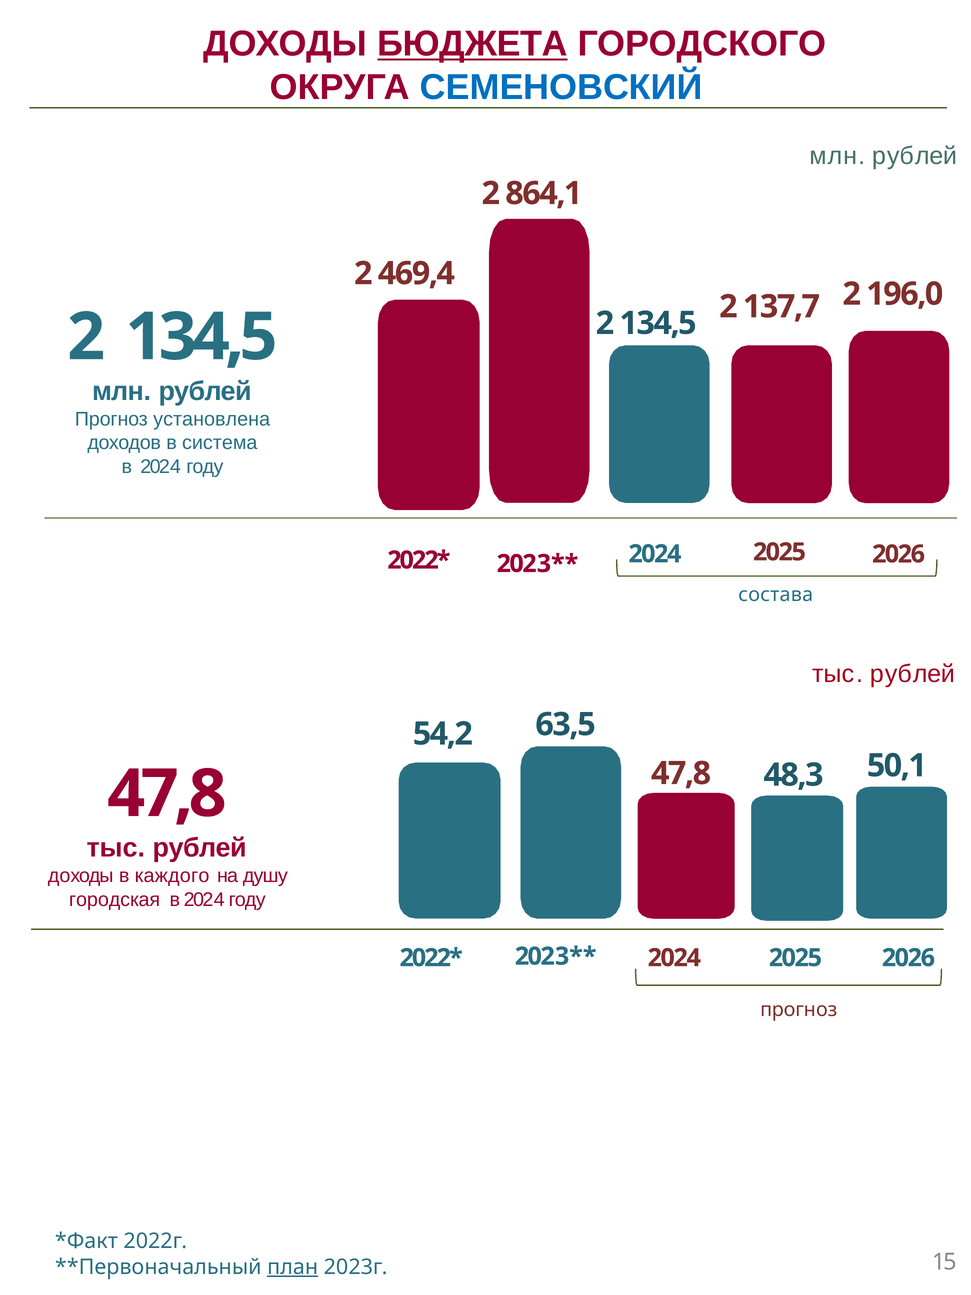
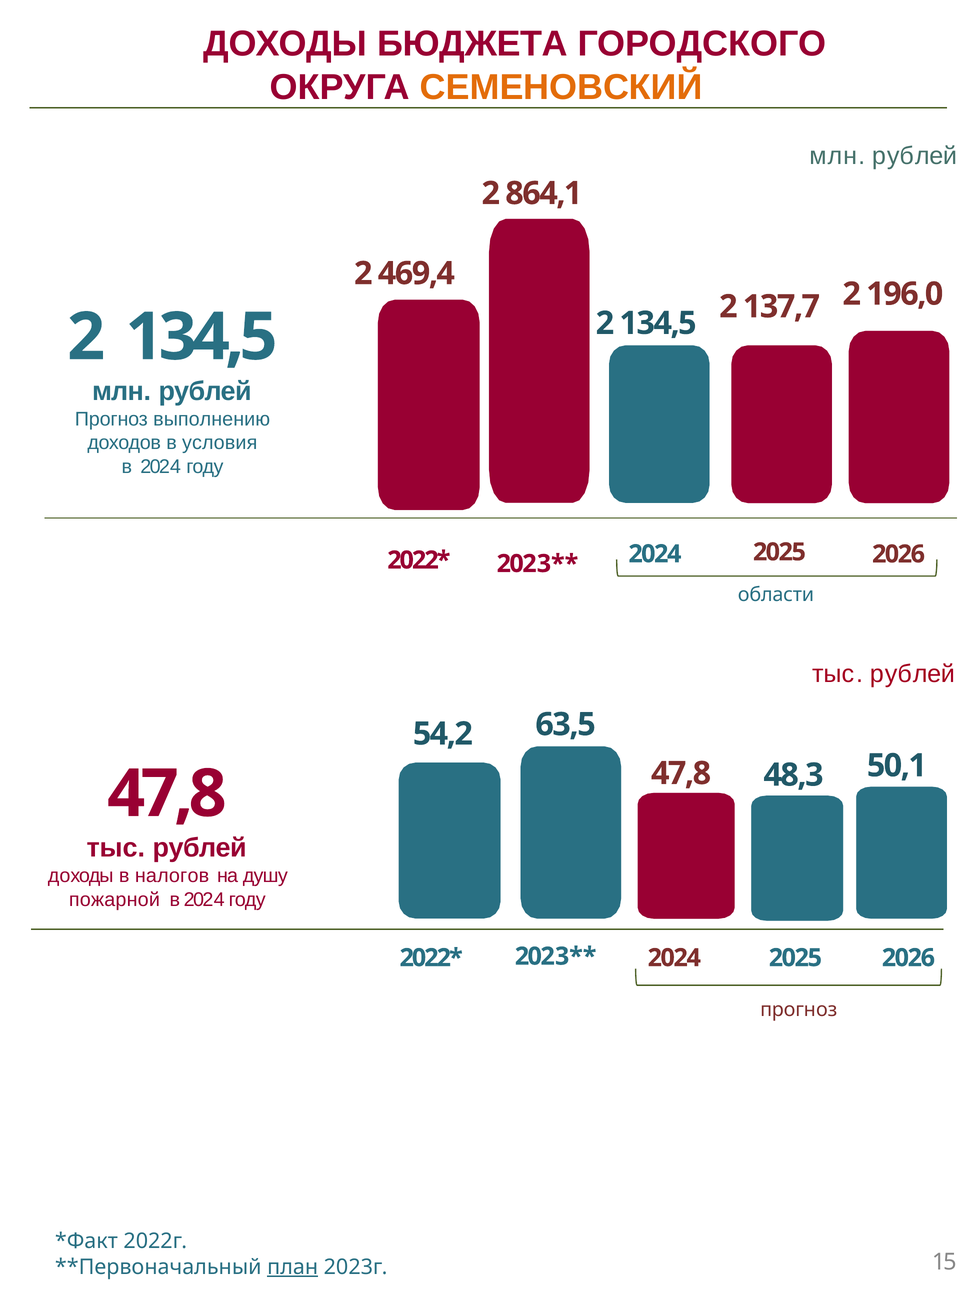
БЮДЖЕТА underline: present -> none (473, 44)
СЕМЕНОВСКИЙ colour: blue -> orange (561, 87)
установлена: установлена -> выполнению (212, 419)
система: система -> условия (220, 443)
состава: состава -> области (776, 594)
каждого: каждого -> налогов (172, 876)
городская: городская -> пожарной (114, 899)
